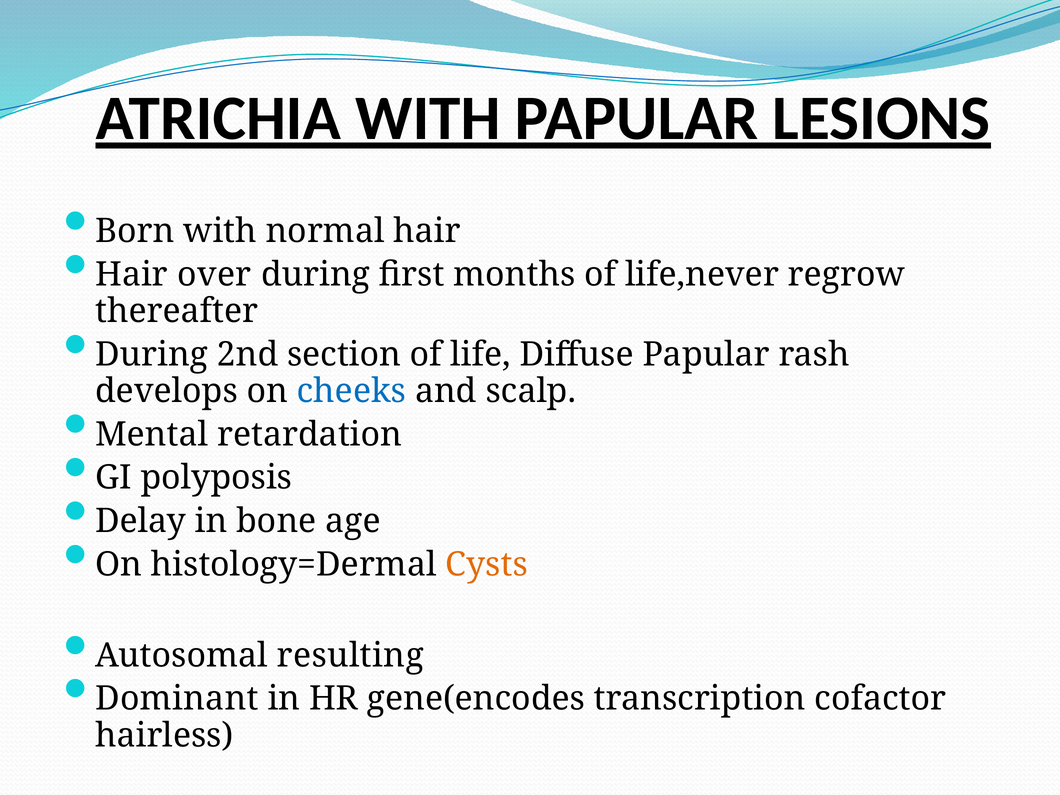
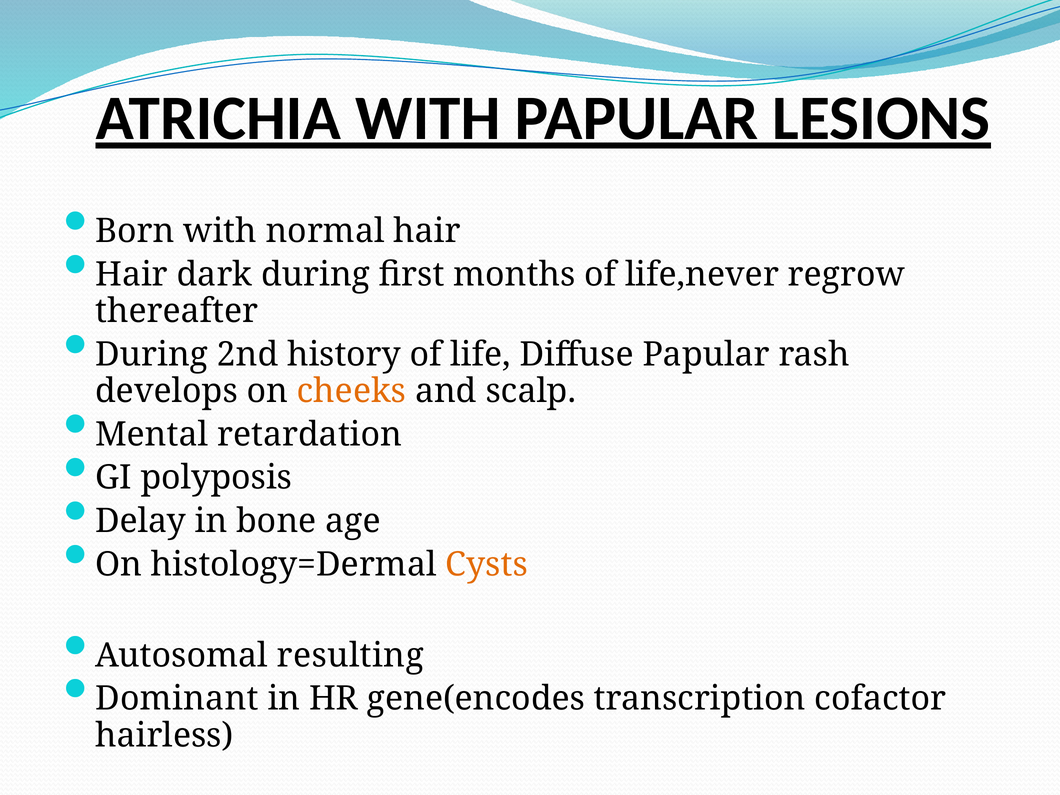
over: over -> dark (214, 274)
section: section -> history (344, 354)
cheeks colour: blue -> orange (351, 391)
